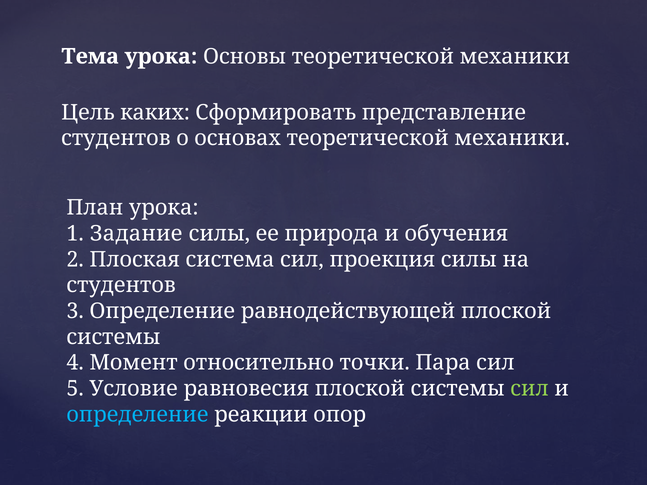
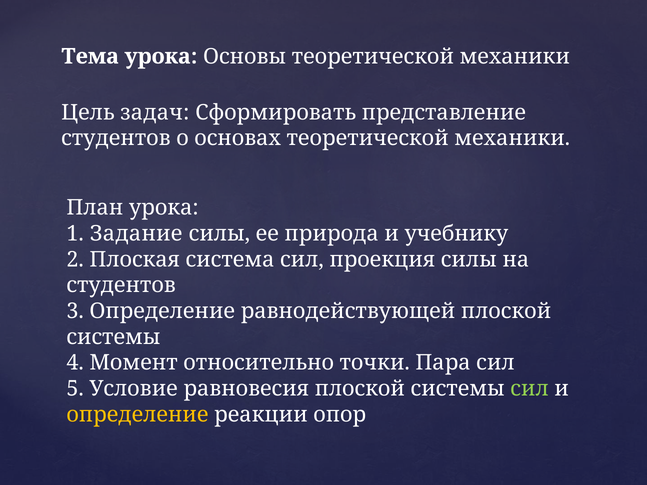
каких: каких -> задач (155, 112)
обучения: обучения -> учебнику (456, 234)
определение colour: light blue -> yellow (137, 415)
